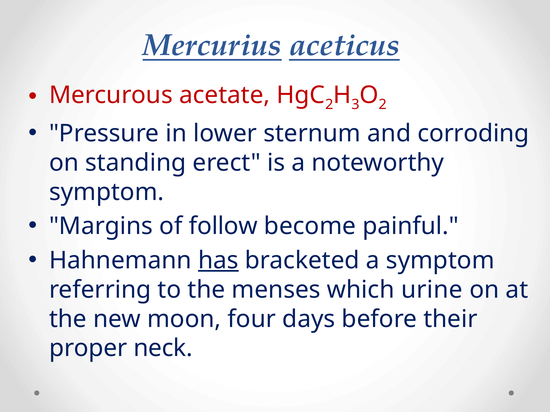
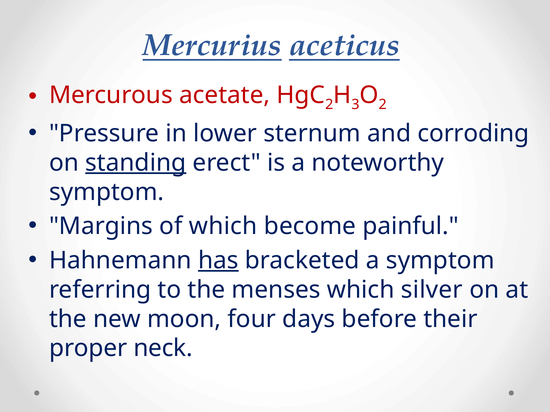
standing underline: none -> present (136, 163)
of follow: follow -> which (223, 226)
urine: urine -> silver (432, 290)
